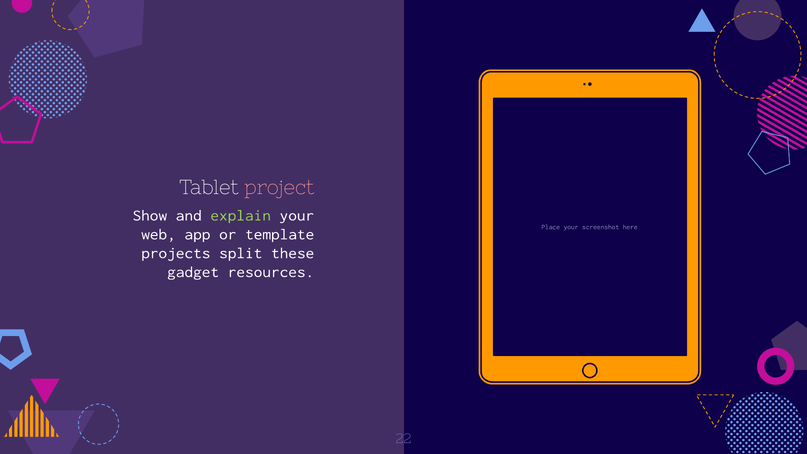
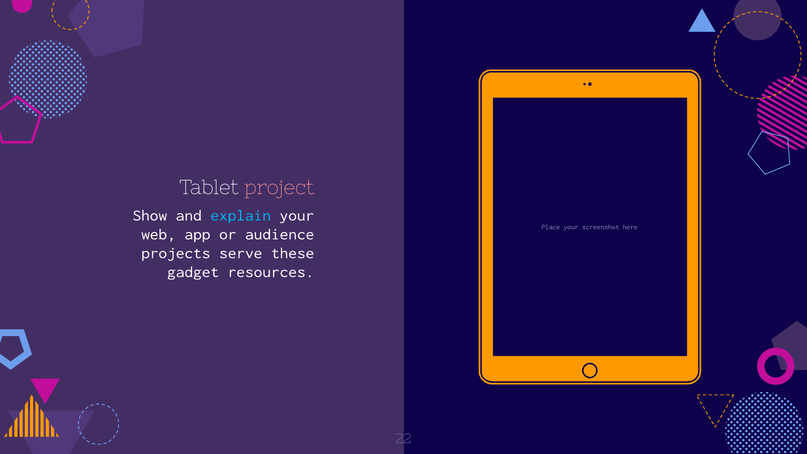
explain colour: light green -> light blue (241, 215)
template: template -> audience (280, 234)
split: split -> serve (241, 253)
